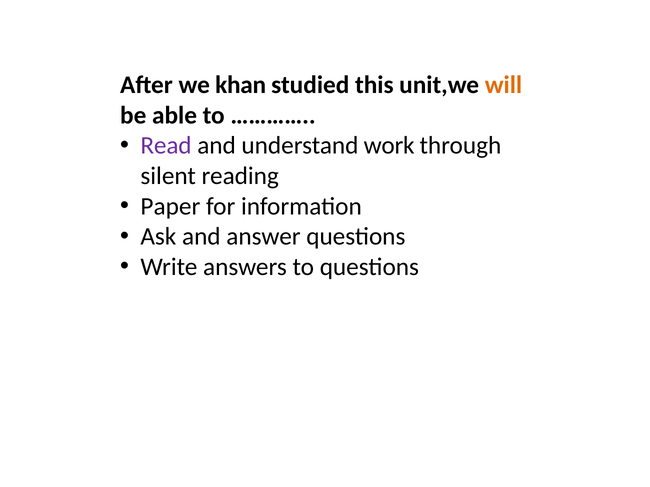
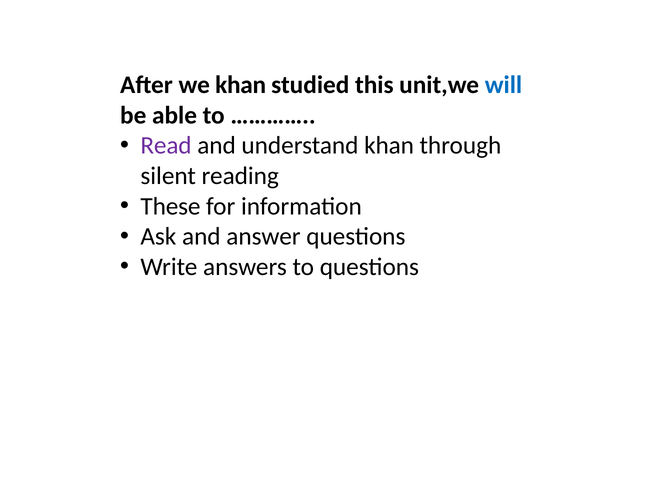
will colour: orange -> blue (503, 85)
understand work: work -> khan (389, 146)
Paper: Paper -> These (170, 207)
